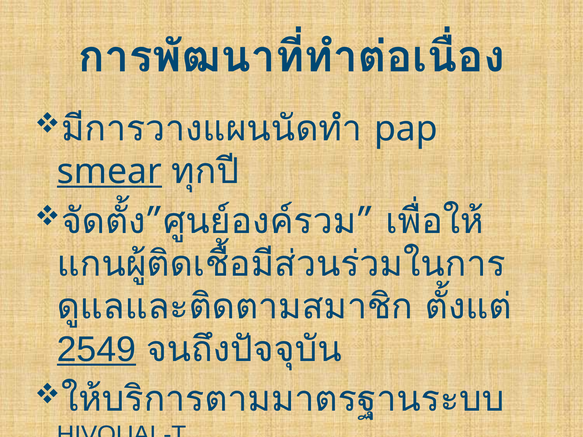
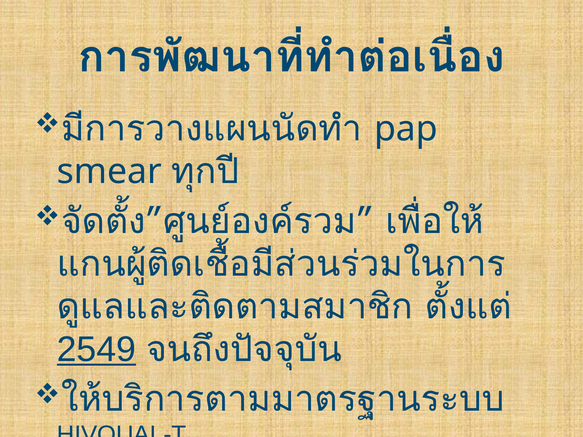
smear underline: present -> none (109, 172)
